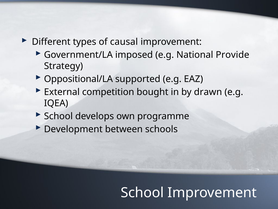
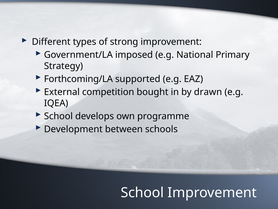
causal: causal -> strong (124, 42)
Provide: Provide -> Primary (233, 55)
Oppositional/LA: Oppositional/LA -> Forthcoming/LA (78, 79)
